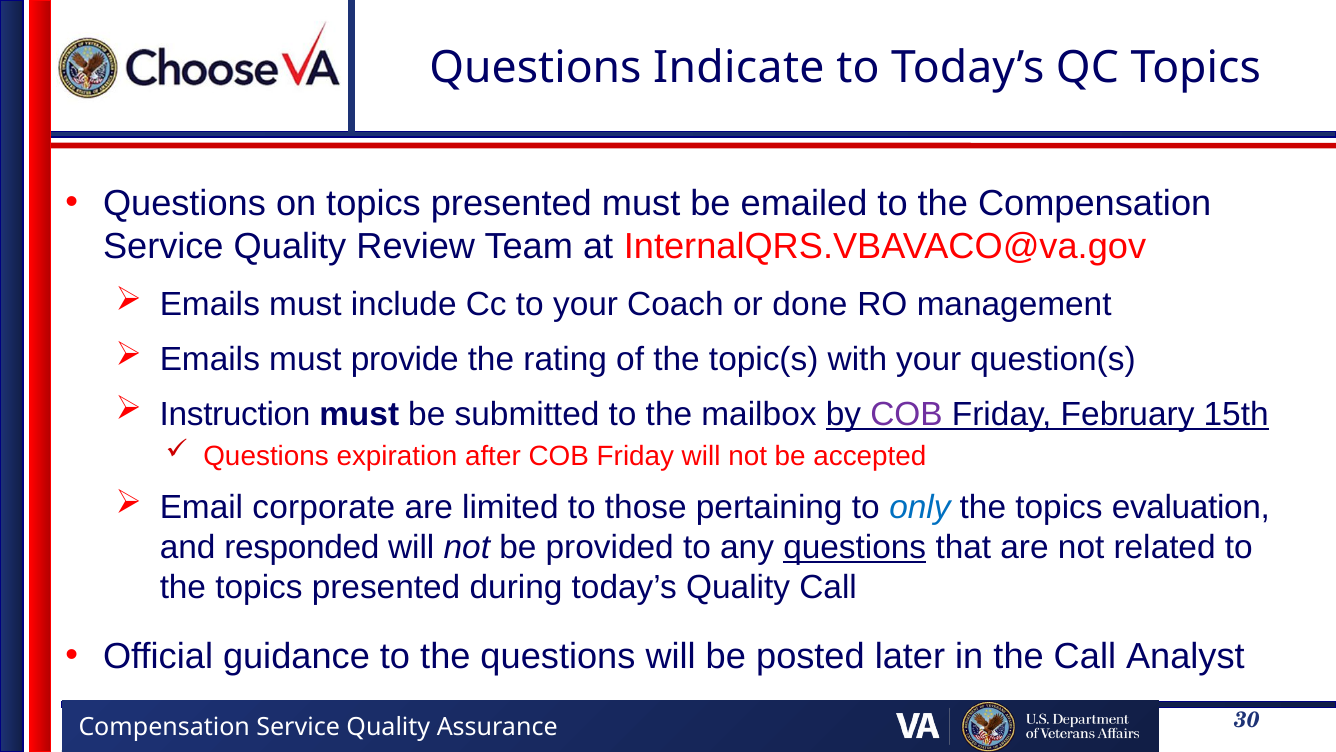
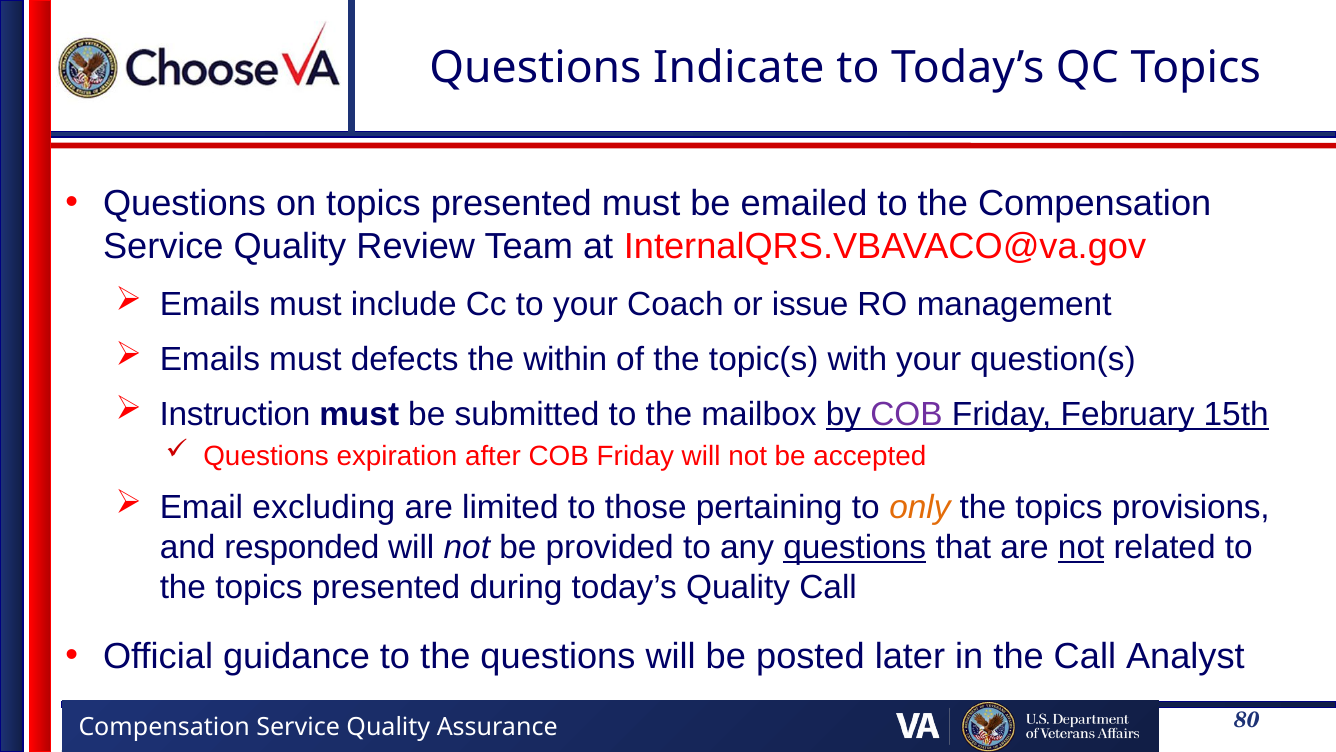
done: done -> issue (810, 305)
provide: provide -> defects (405, 359)
rating: rating -> within (565, 359)
corporate: corporate -> excluding (324, 507)
only colour: blue -> orange (920, 507)
evaluation: evaluation -> provisions (1191, 507)
not underline: none -> present (1081, 547)
30: 30 -> 80 (1247, 719)
